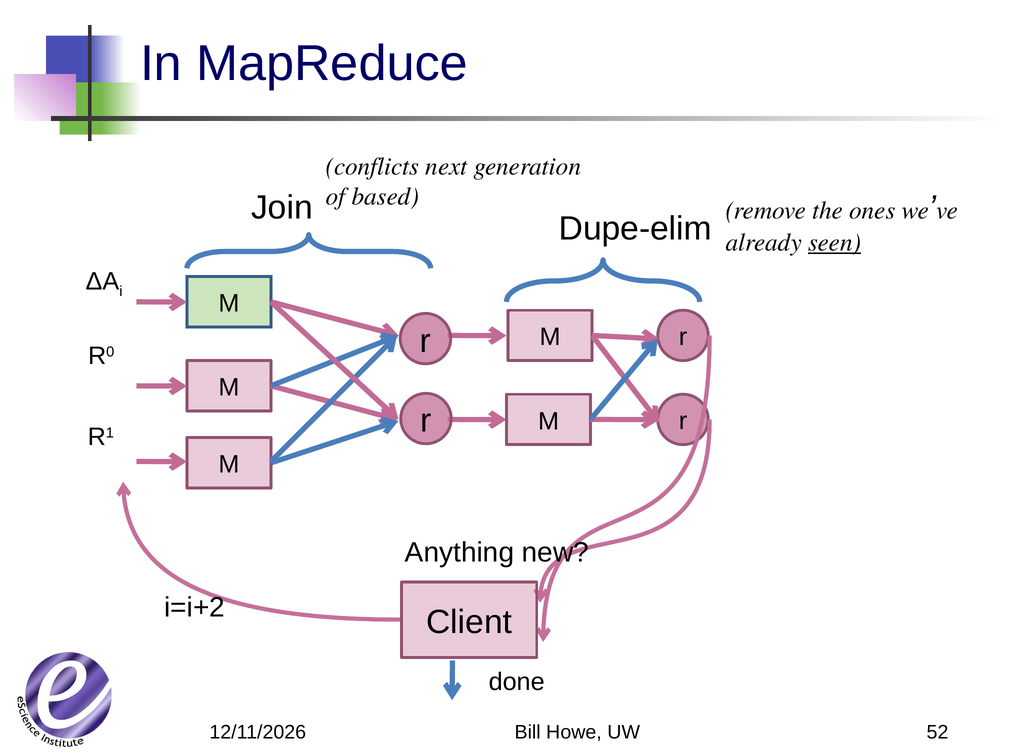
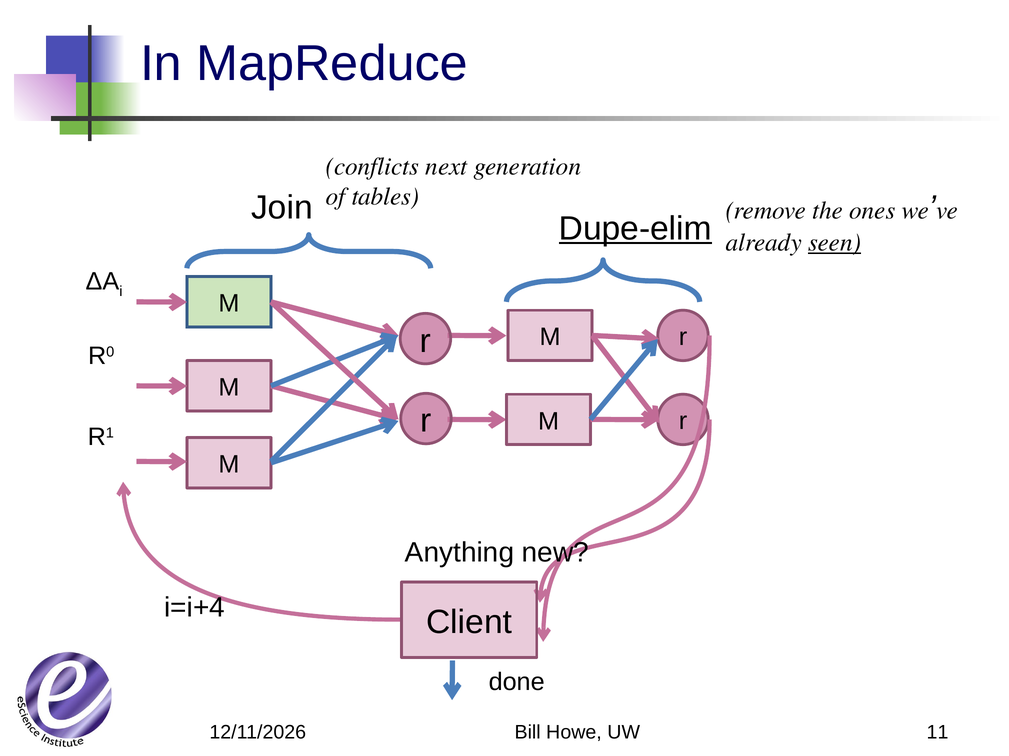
based: based -> tables (385, 197)
Dupe-elim underline: none -> present (635, 229)
i=i+2: i=i+2 -> i=i+4 (195, 608)
52: 52 -> 11 (938, 733)
